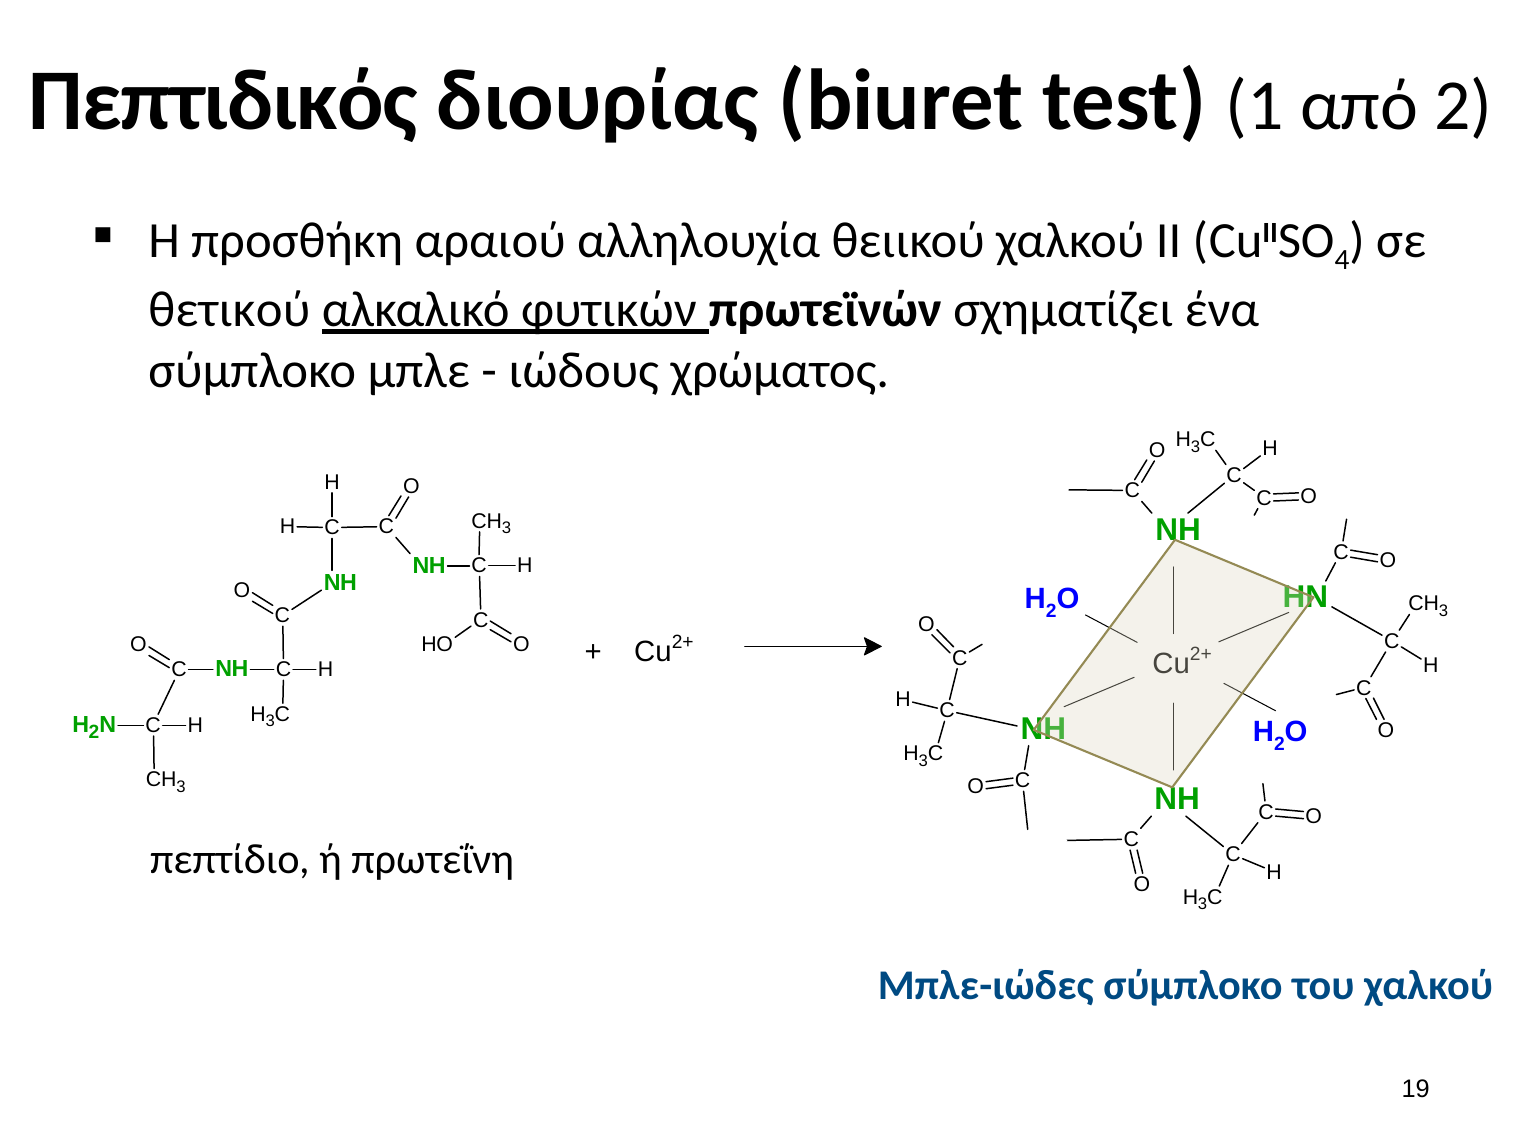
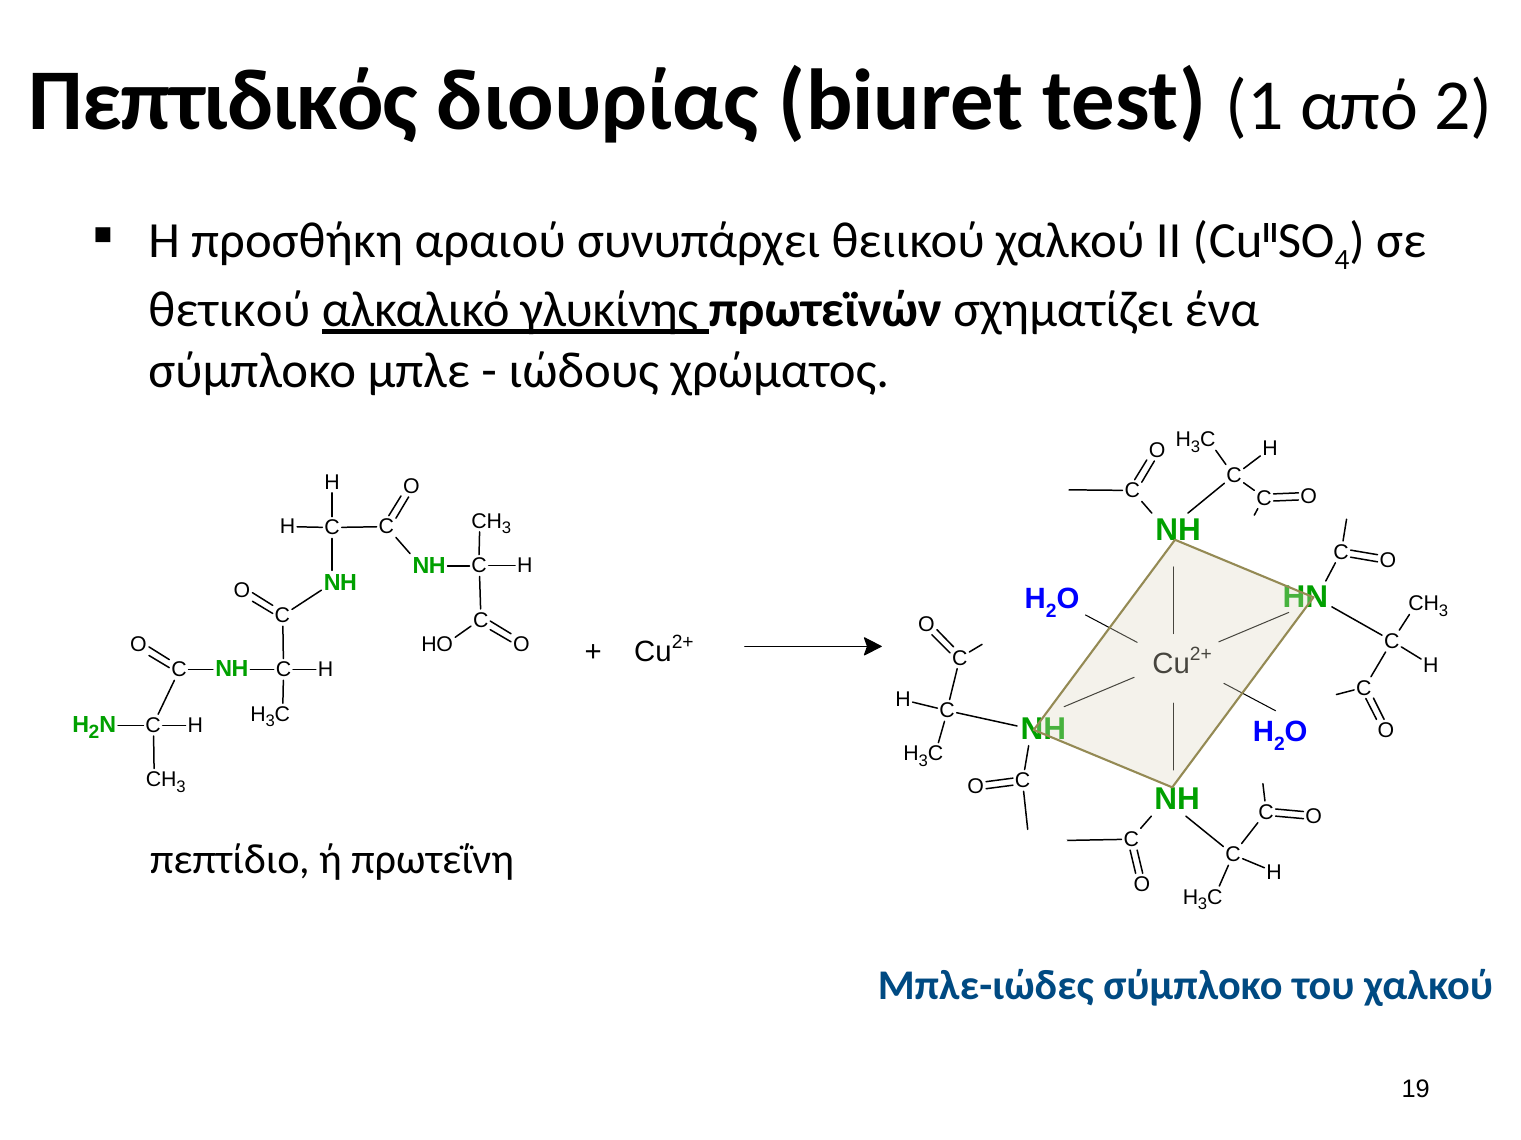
αλληλουχία: αλληλουχία -> συνυπάρχει (699, 241)
φυτικών: φυτικών -> γλυκίνης (609, 310)
